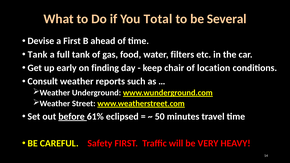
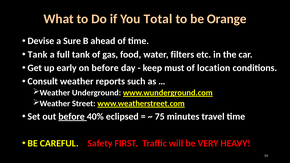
Several: Several -> Orange (227, 19)
a First: First -> Sure (72, 41)
on finding: finding -> before (105, 68)
chair: chair -> must (174, 68)
61%: 61% -> 40% (95, 117)
50: 50 -> 75 (160, 117)
